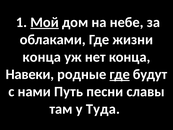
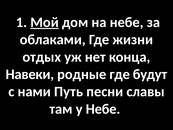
конца: конца -> отдых (42, 57)
где underline: present -> none (120, 74)
у Туда: Туда -> Небе (103, 109)
